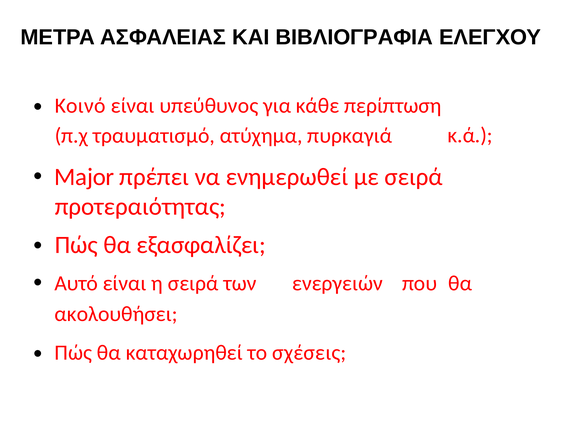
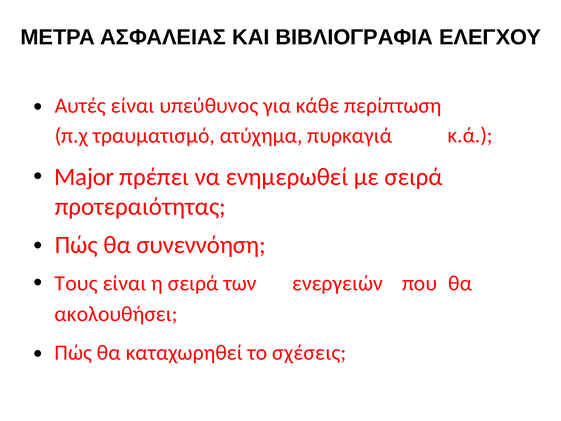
Κοινό: Κοινό -> Αυτές (80, 105)
εξασφαλίζει: εξασφαλίζει -> συνεννόηση (201, 245)
Αυτό: Αυτό -> Τους (76, 283)
